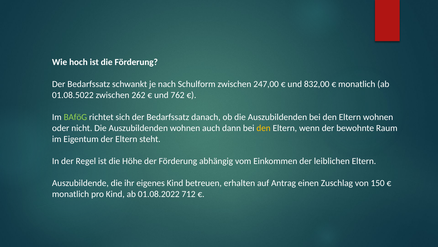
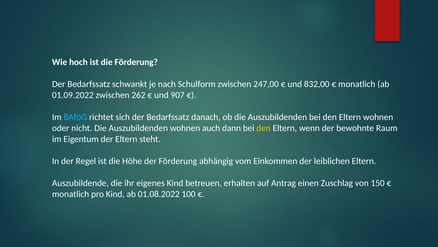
01.08.5022: 01.08.5022 -> 01.09.2022 (73, 95)
762: 762 -> 907 (178, 95)
BAföG colour: light green -> light blue (75, 117)
712: 712 -> 100 (189, 194)
